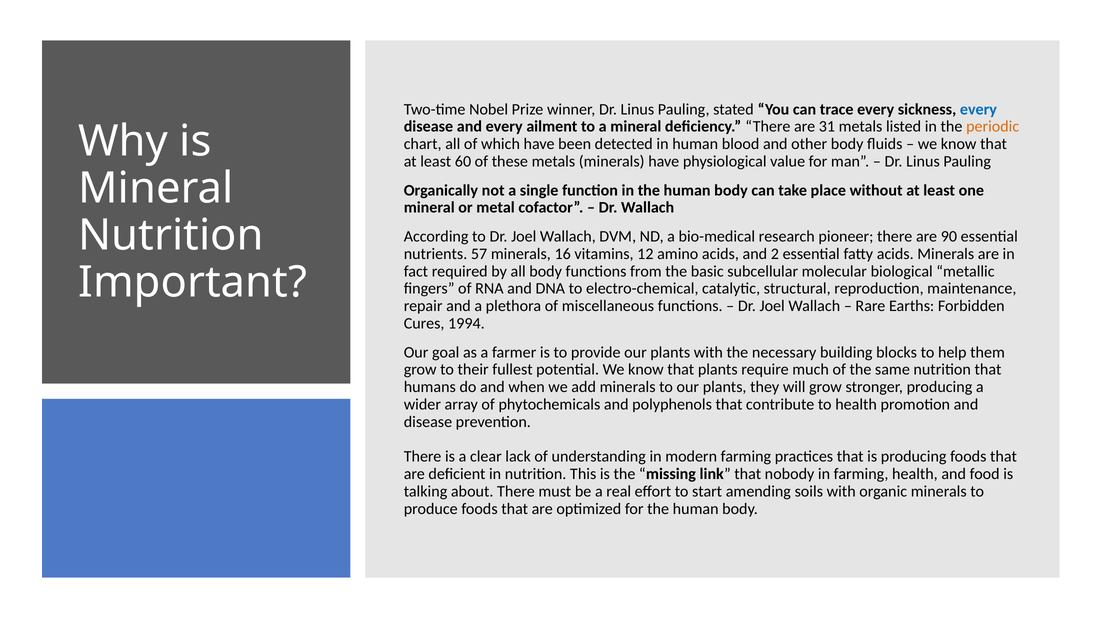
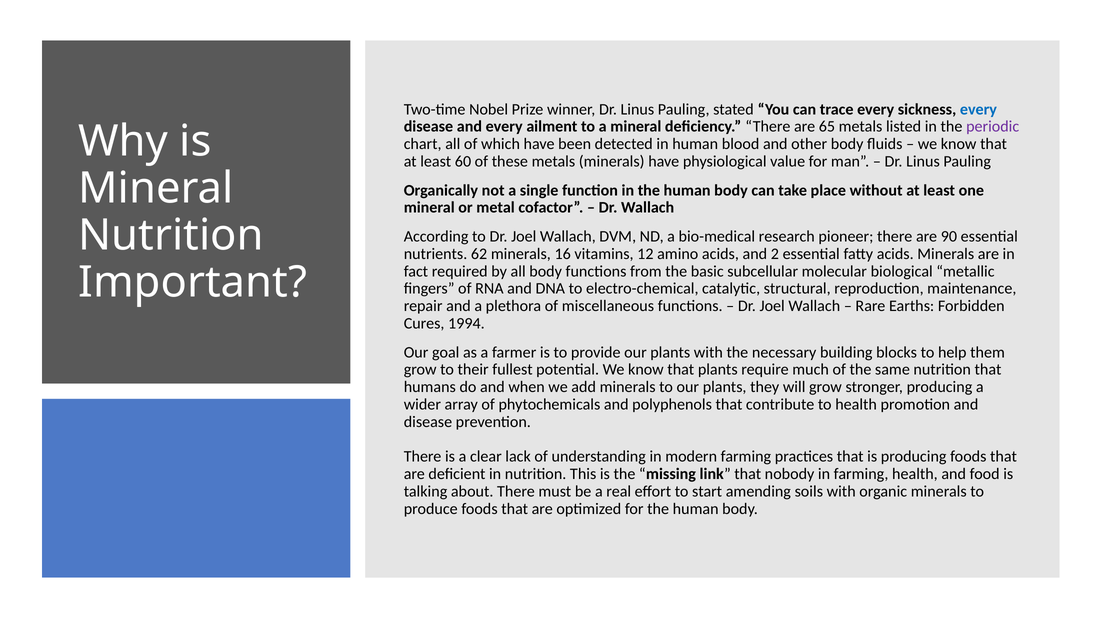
31: 31 -> 65 (827, 127)
periodic colour: orange -> purple (993, 127)
57: 57 -> 62 (479, 254)
